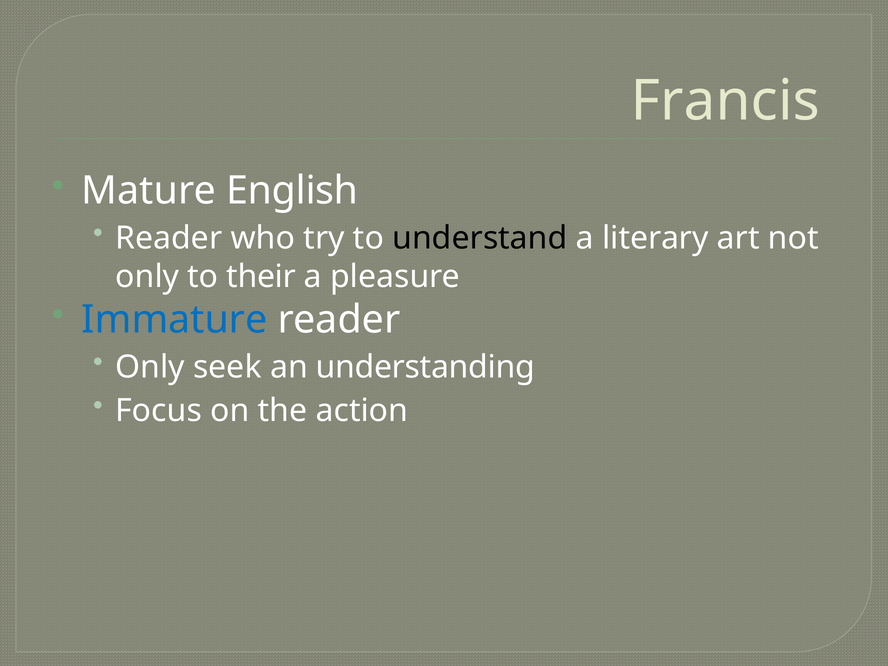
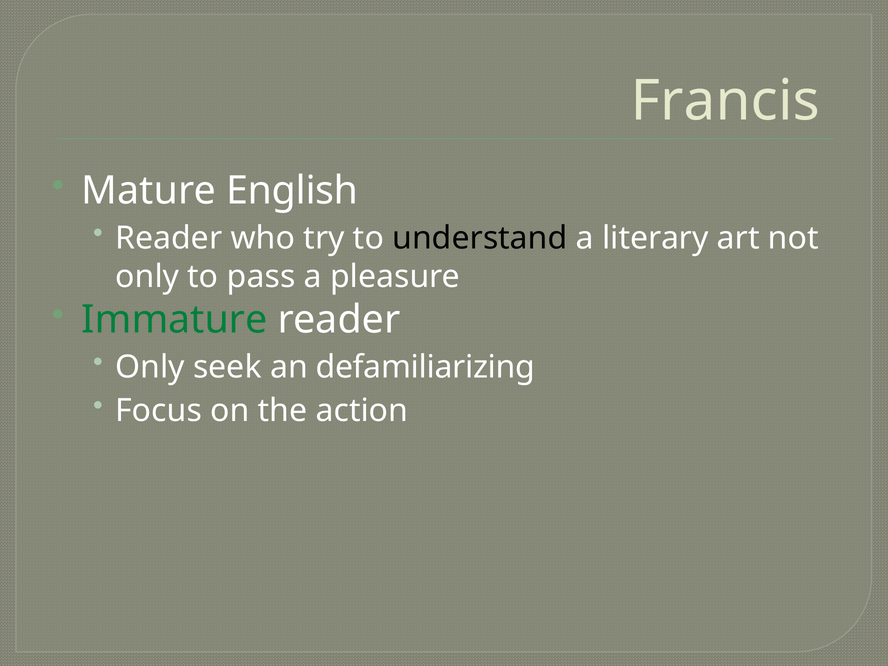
their: their -> pass (261, 276)
Immature colour: blue -> green (174, 320)
understanding: understanding -> defamiliarizing (425, 367)
